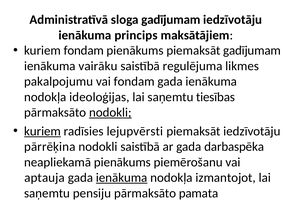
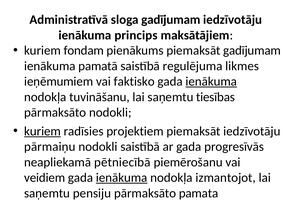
vairāku: vairāku -> pamatā (98, 66)
pakalpojumu: pakalpojumu -> ieņēmumiem (59, 82)
vai fondam: fondam -> faktisko (134, 82)
ienākuma underline: none -> present (211, 82)
ideoloģijas: ideoloģijas -> tuvināšanu (99, 97)
nodokli underline: present -> none (110, 113)
lejupvērsti: lejupvērsti -> projektiem (135, 131)
pārrēķina: pārrēķina -> pārmaiņu (50, 147)
darbaspēka: darbaspēka -> progresīvās (234, 147)
neapliekamā pienākums: pienākums -> pētniecībā (122, 162)
aptauja: aptauja -> veidiem (45, 178)
